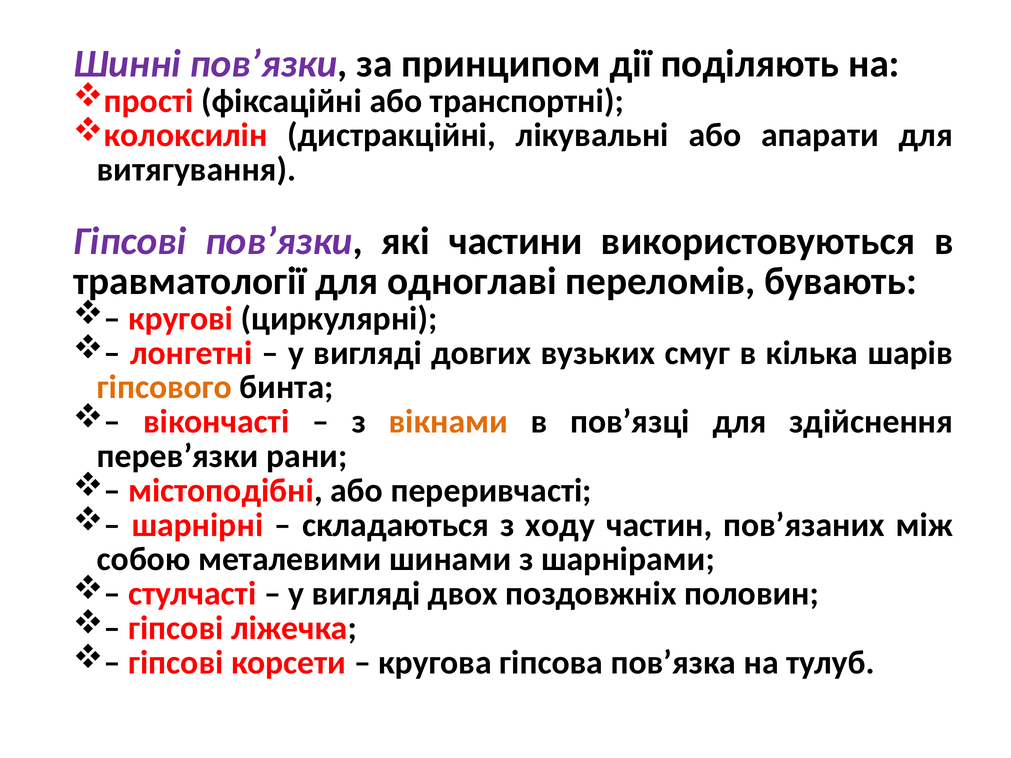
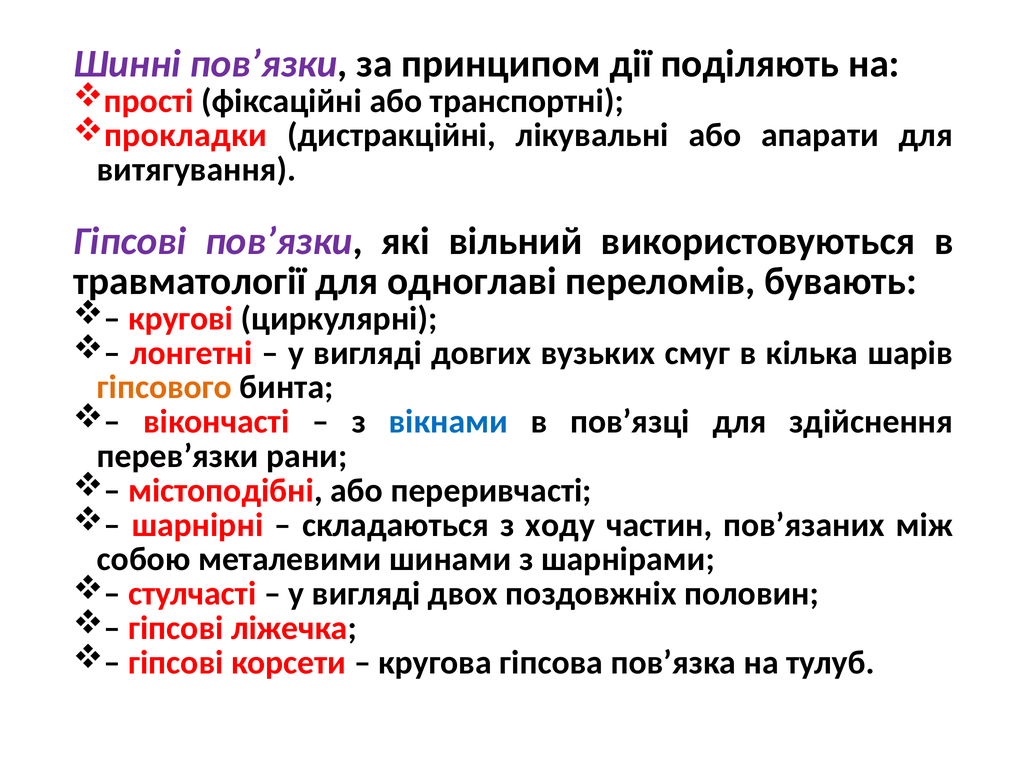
колоксилін: колоксилін -> прокладки (185, 135)
частини: частини -> вільний (516, 241)
вікнами colour: orange -> blue (448, 422)
